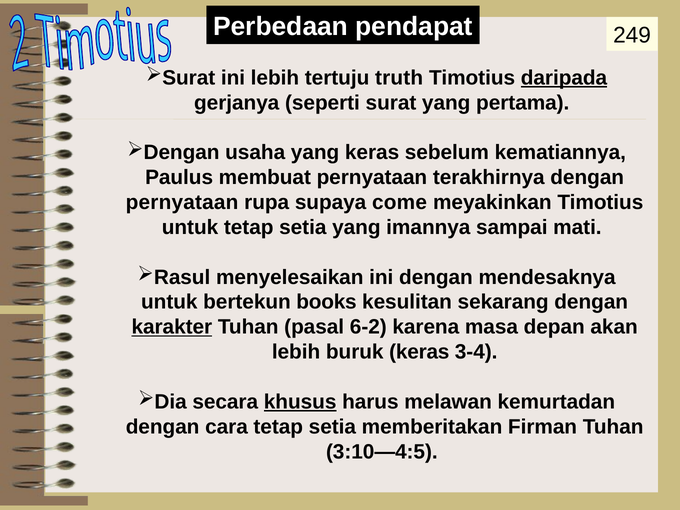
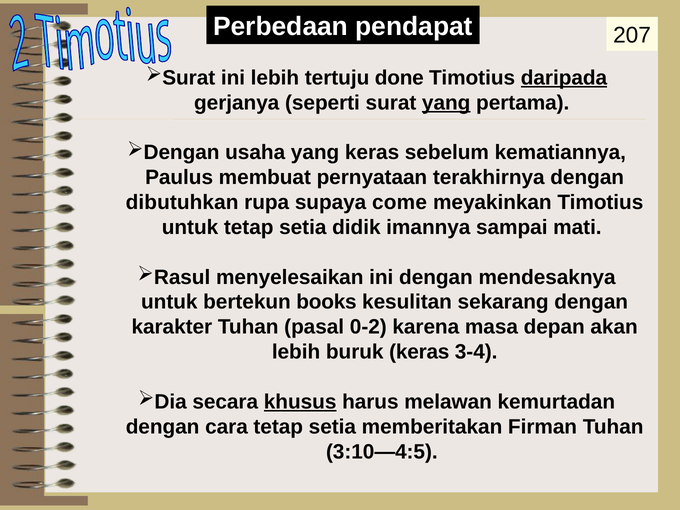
249: 249 -> 207 (632, 36)
truth: truth -> done (399, 78)
yang underline: none -> present (446, 103)
pernyataan: pernyataan -> dibutuhkan (182, 202)
setia yang: yang -> didik (356, 227)
karakter underline: present -> none (172, 327)
6-2: 6-2 -> 0-2 (368, 327)
